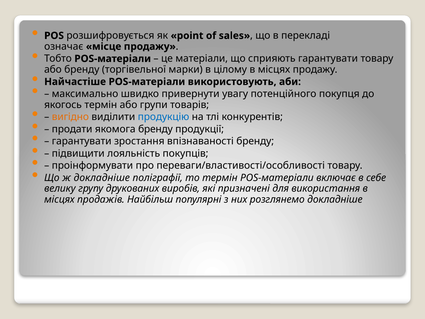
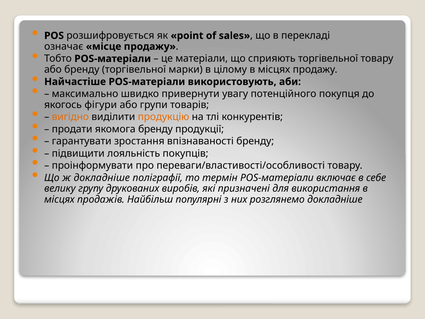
сприяють гарантувати: гарантувати -> торгівельної (328, 59)
якогось термін: термін -> фігури (101, 105)
продукцію colour: blue -> orange (164, 117)
